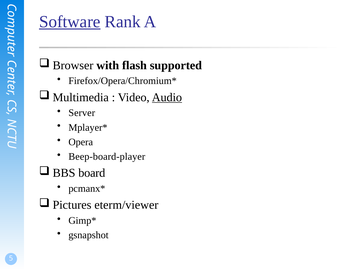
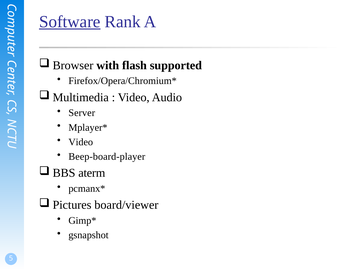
Audio underline: present -> none (167, 97)
Opera: Opera -> Video (81, 142)
board: board -> aterm (92, 173)
eterm/viewer: eterm/viewer -> board/viewer (126, 205)
